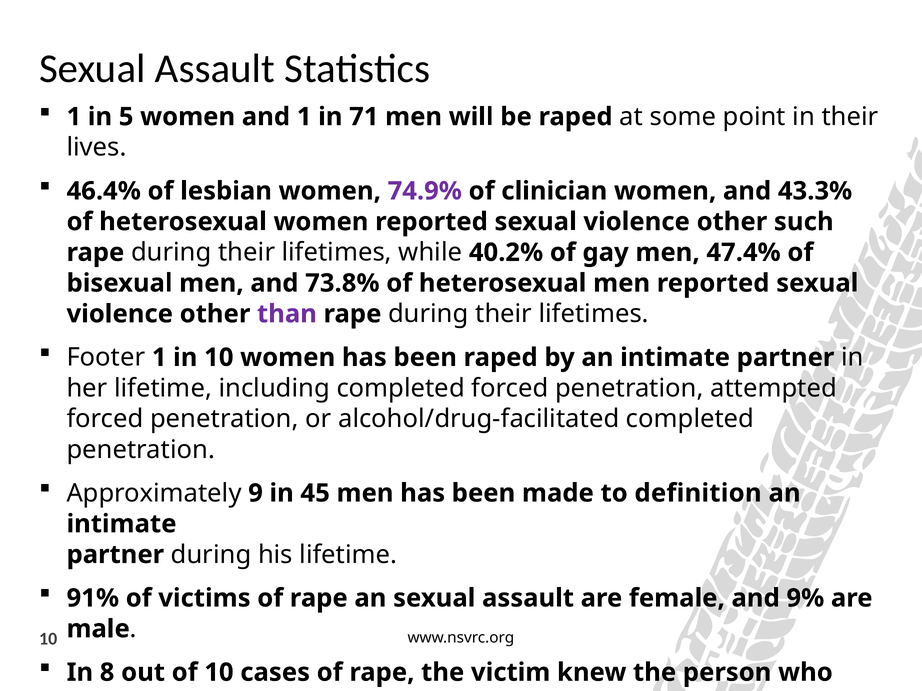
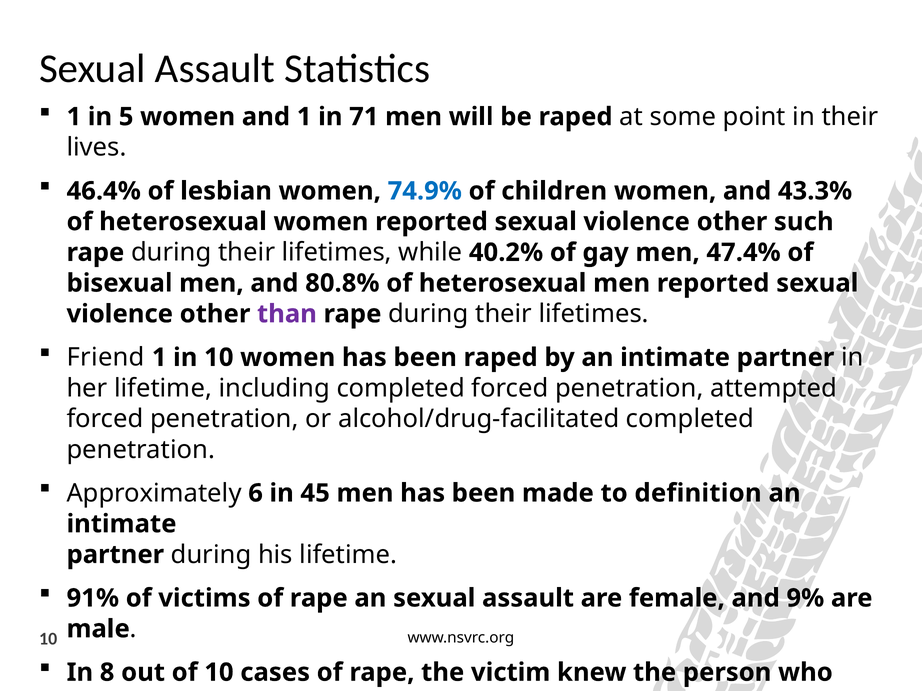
74.9% colour: purple -> blue (425, 191)
clinician: clinician -> children (554, 191)
73.8%: 73.8% -> 80.8% (342, 283)
Footer: Footer -> Friend (106, 358)
9: 9 -> 6 (256, 493)
